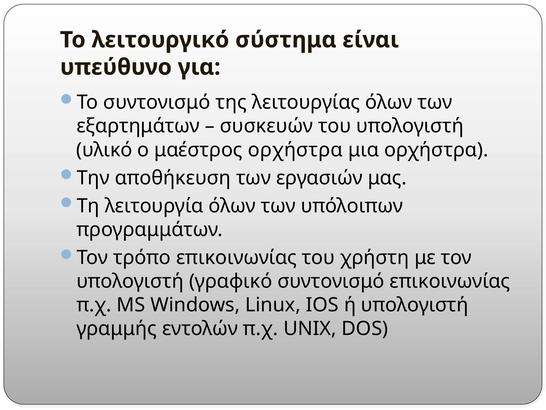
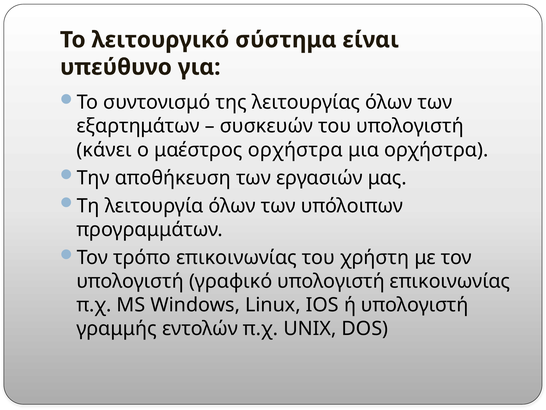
υλικό: υλικό -> κάνει (104, 150)
γραφικό συντονισμό: συντονισμό -> υπολογιστή (331, 281)
